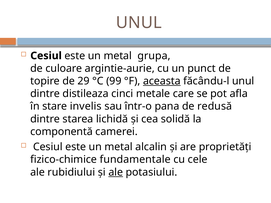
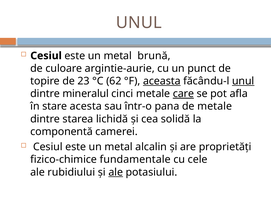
grupa: grupa -> brună (154, 56)
29: 29 -> 23 (84, 81)
99: 99 -> 62 (114, 81)
unul underline: none -> present (243, 81)
distileaza: distileaza -> mineralul (86, 94)
care underline: none -> present (183, 94)
invelis: invelis -> acesta (86, 106)
de redusă: redusă -> metale (215, 106)
